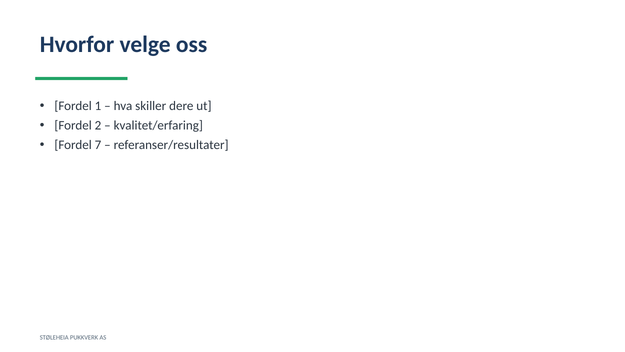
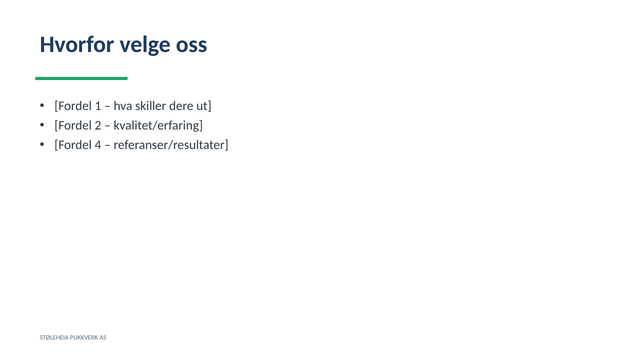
7: 7 -> 4 (98, 145)
